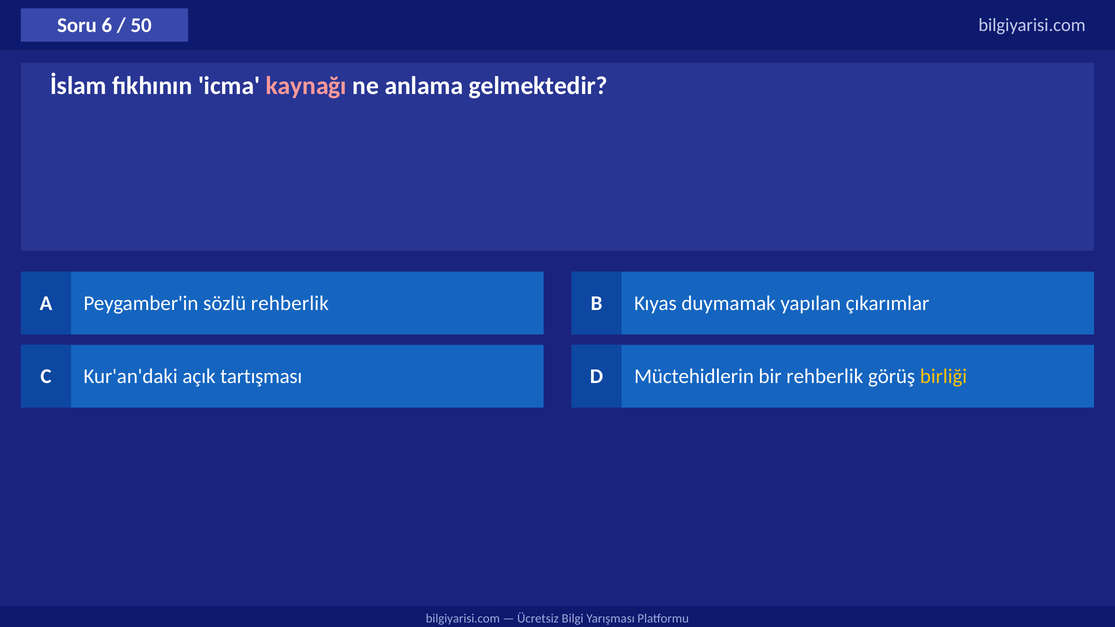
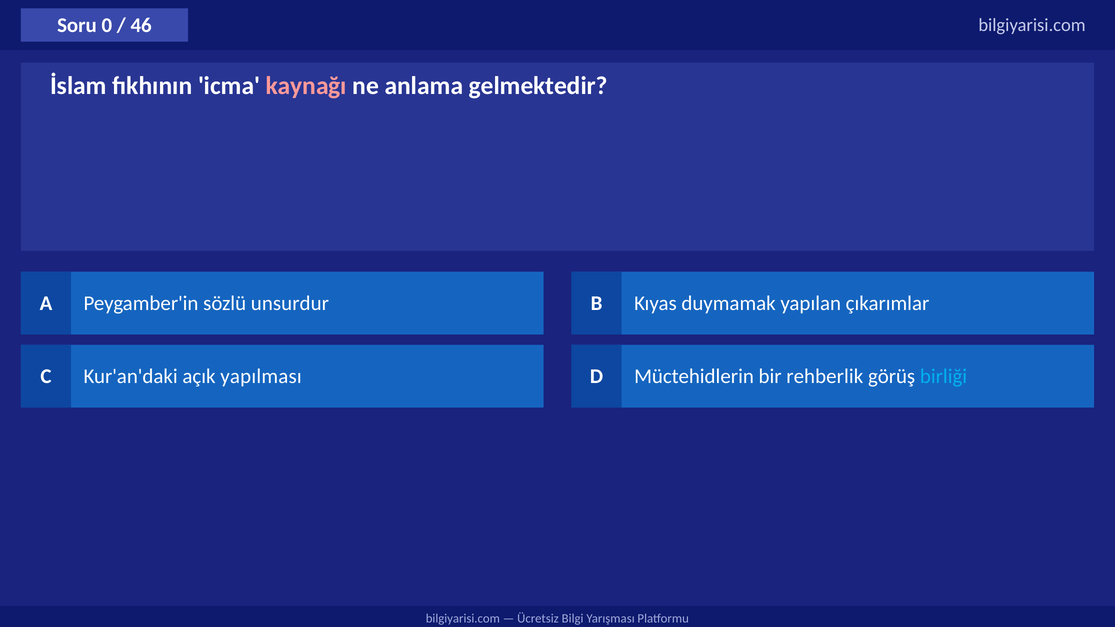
6: 6 -> 0 (107, 25)
50: 50 -> 46 (141, 25)
sözlü rehberlik: rehberlik -> unsurdur (290, 303)
tartışması: tartışması -> yapılması (261, 377)
birliği colour: yellow -> light blue (944, 377)
